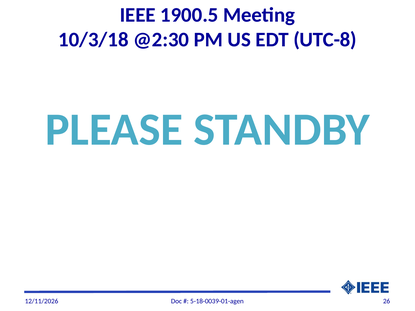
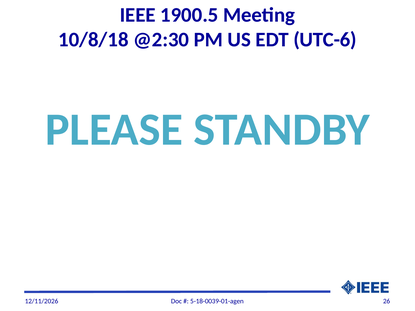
10/3/18: 10/3/18 -> 10/8/18 (93, 40)
UTC-8: UTC-8 -> UTC-6 (325, 40)
